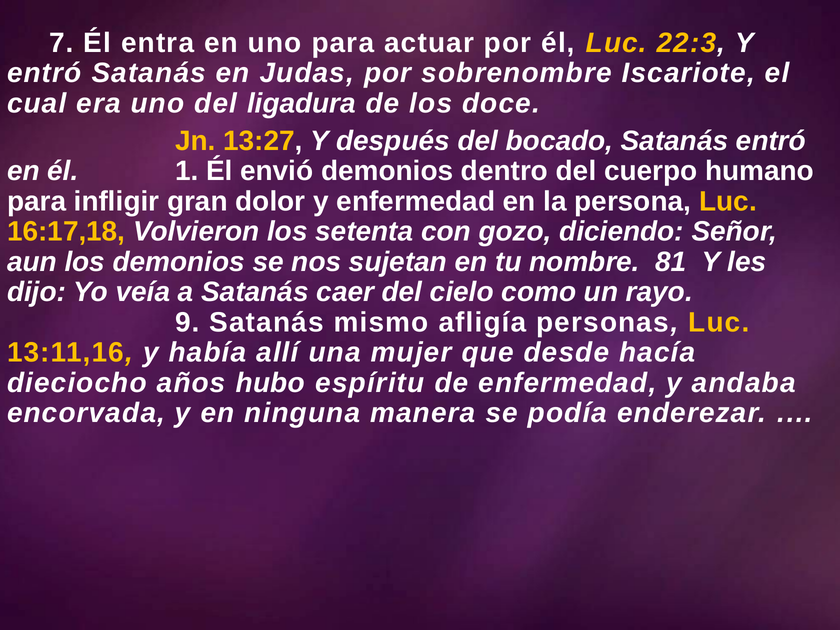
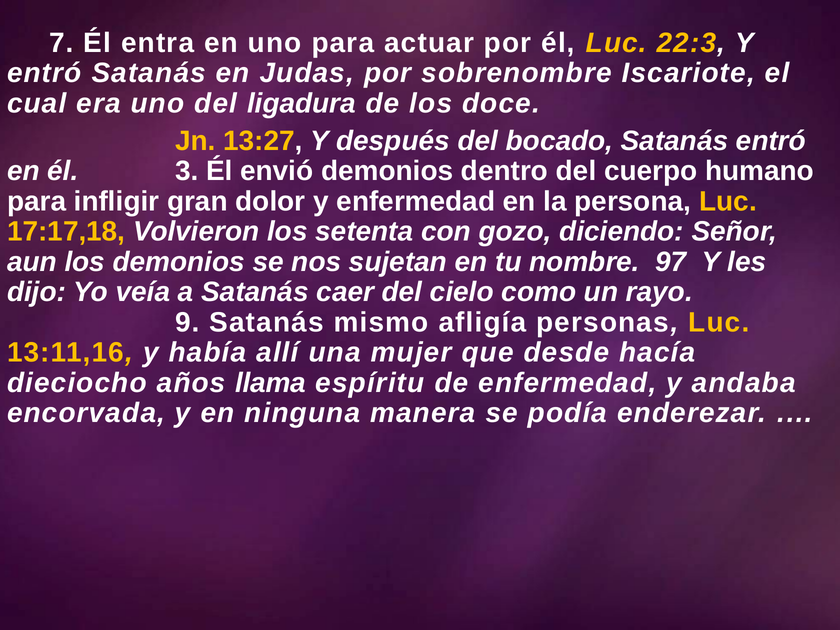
1: 1 -> 3 (187, 171)
16:17,18: 16:17,18 -> 17:17,18 (66, 232)
81: 81 -> 97 (671, 262)
hubo: hubo -> llama (271, 383)
